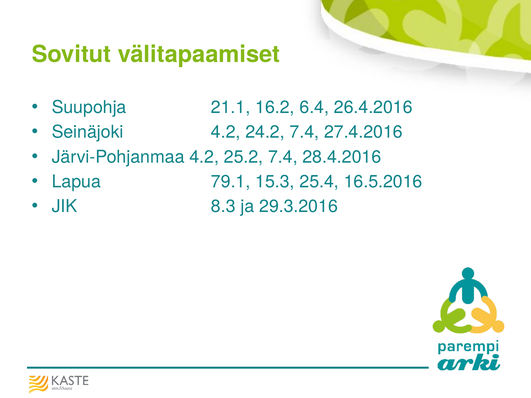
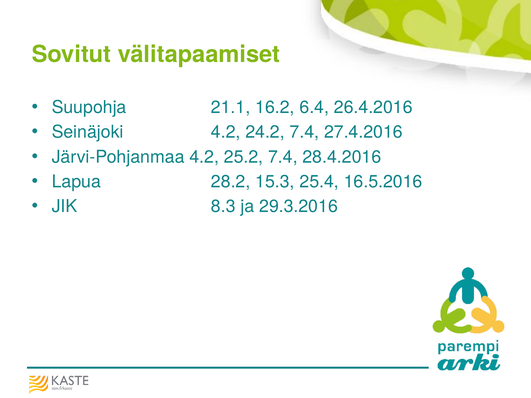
79.1: 79.1 -> 28.2 (231, 182)
